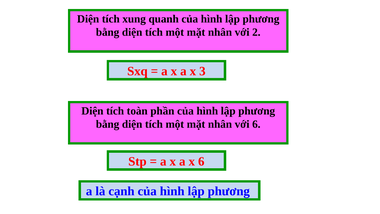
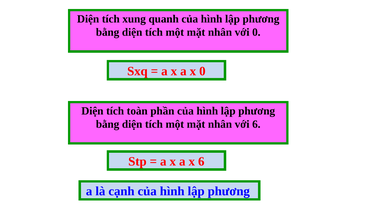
với 2: 2 -> 0 (256, 32)
x 3: 3 -> 0 (202, 71)
